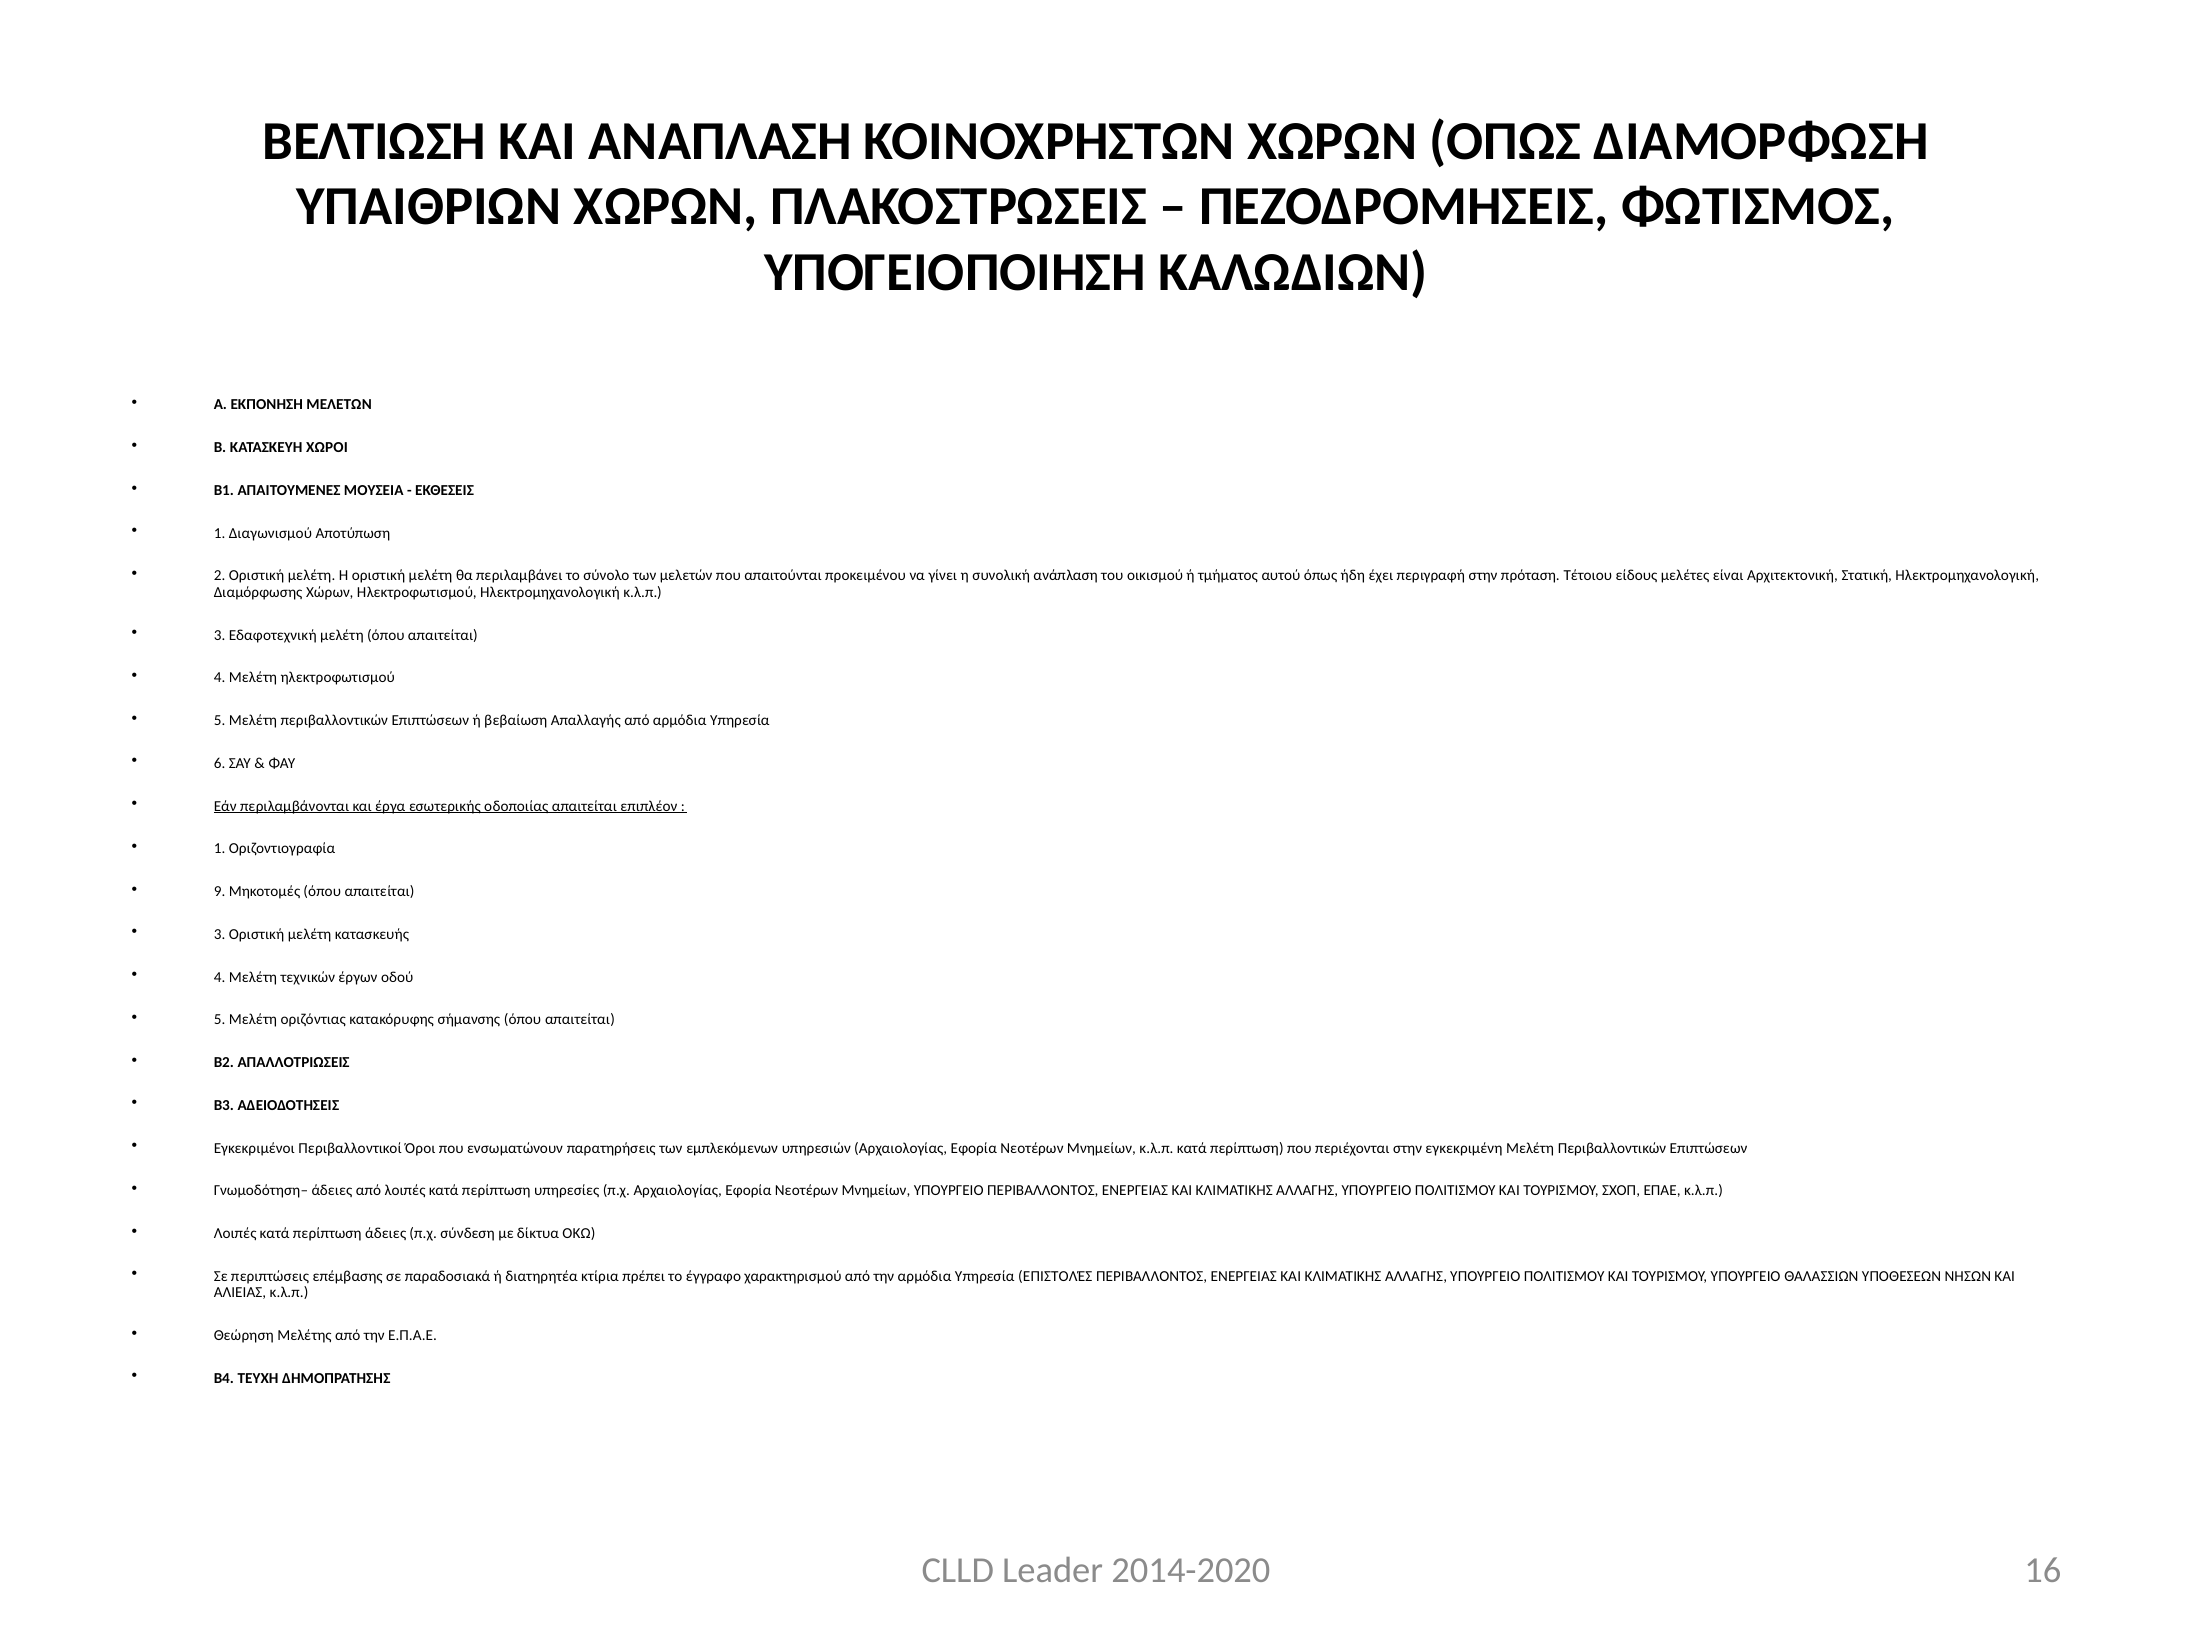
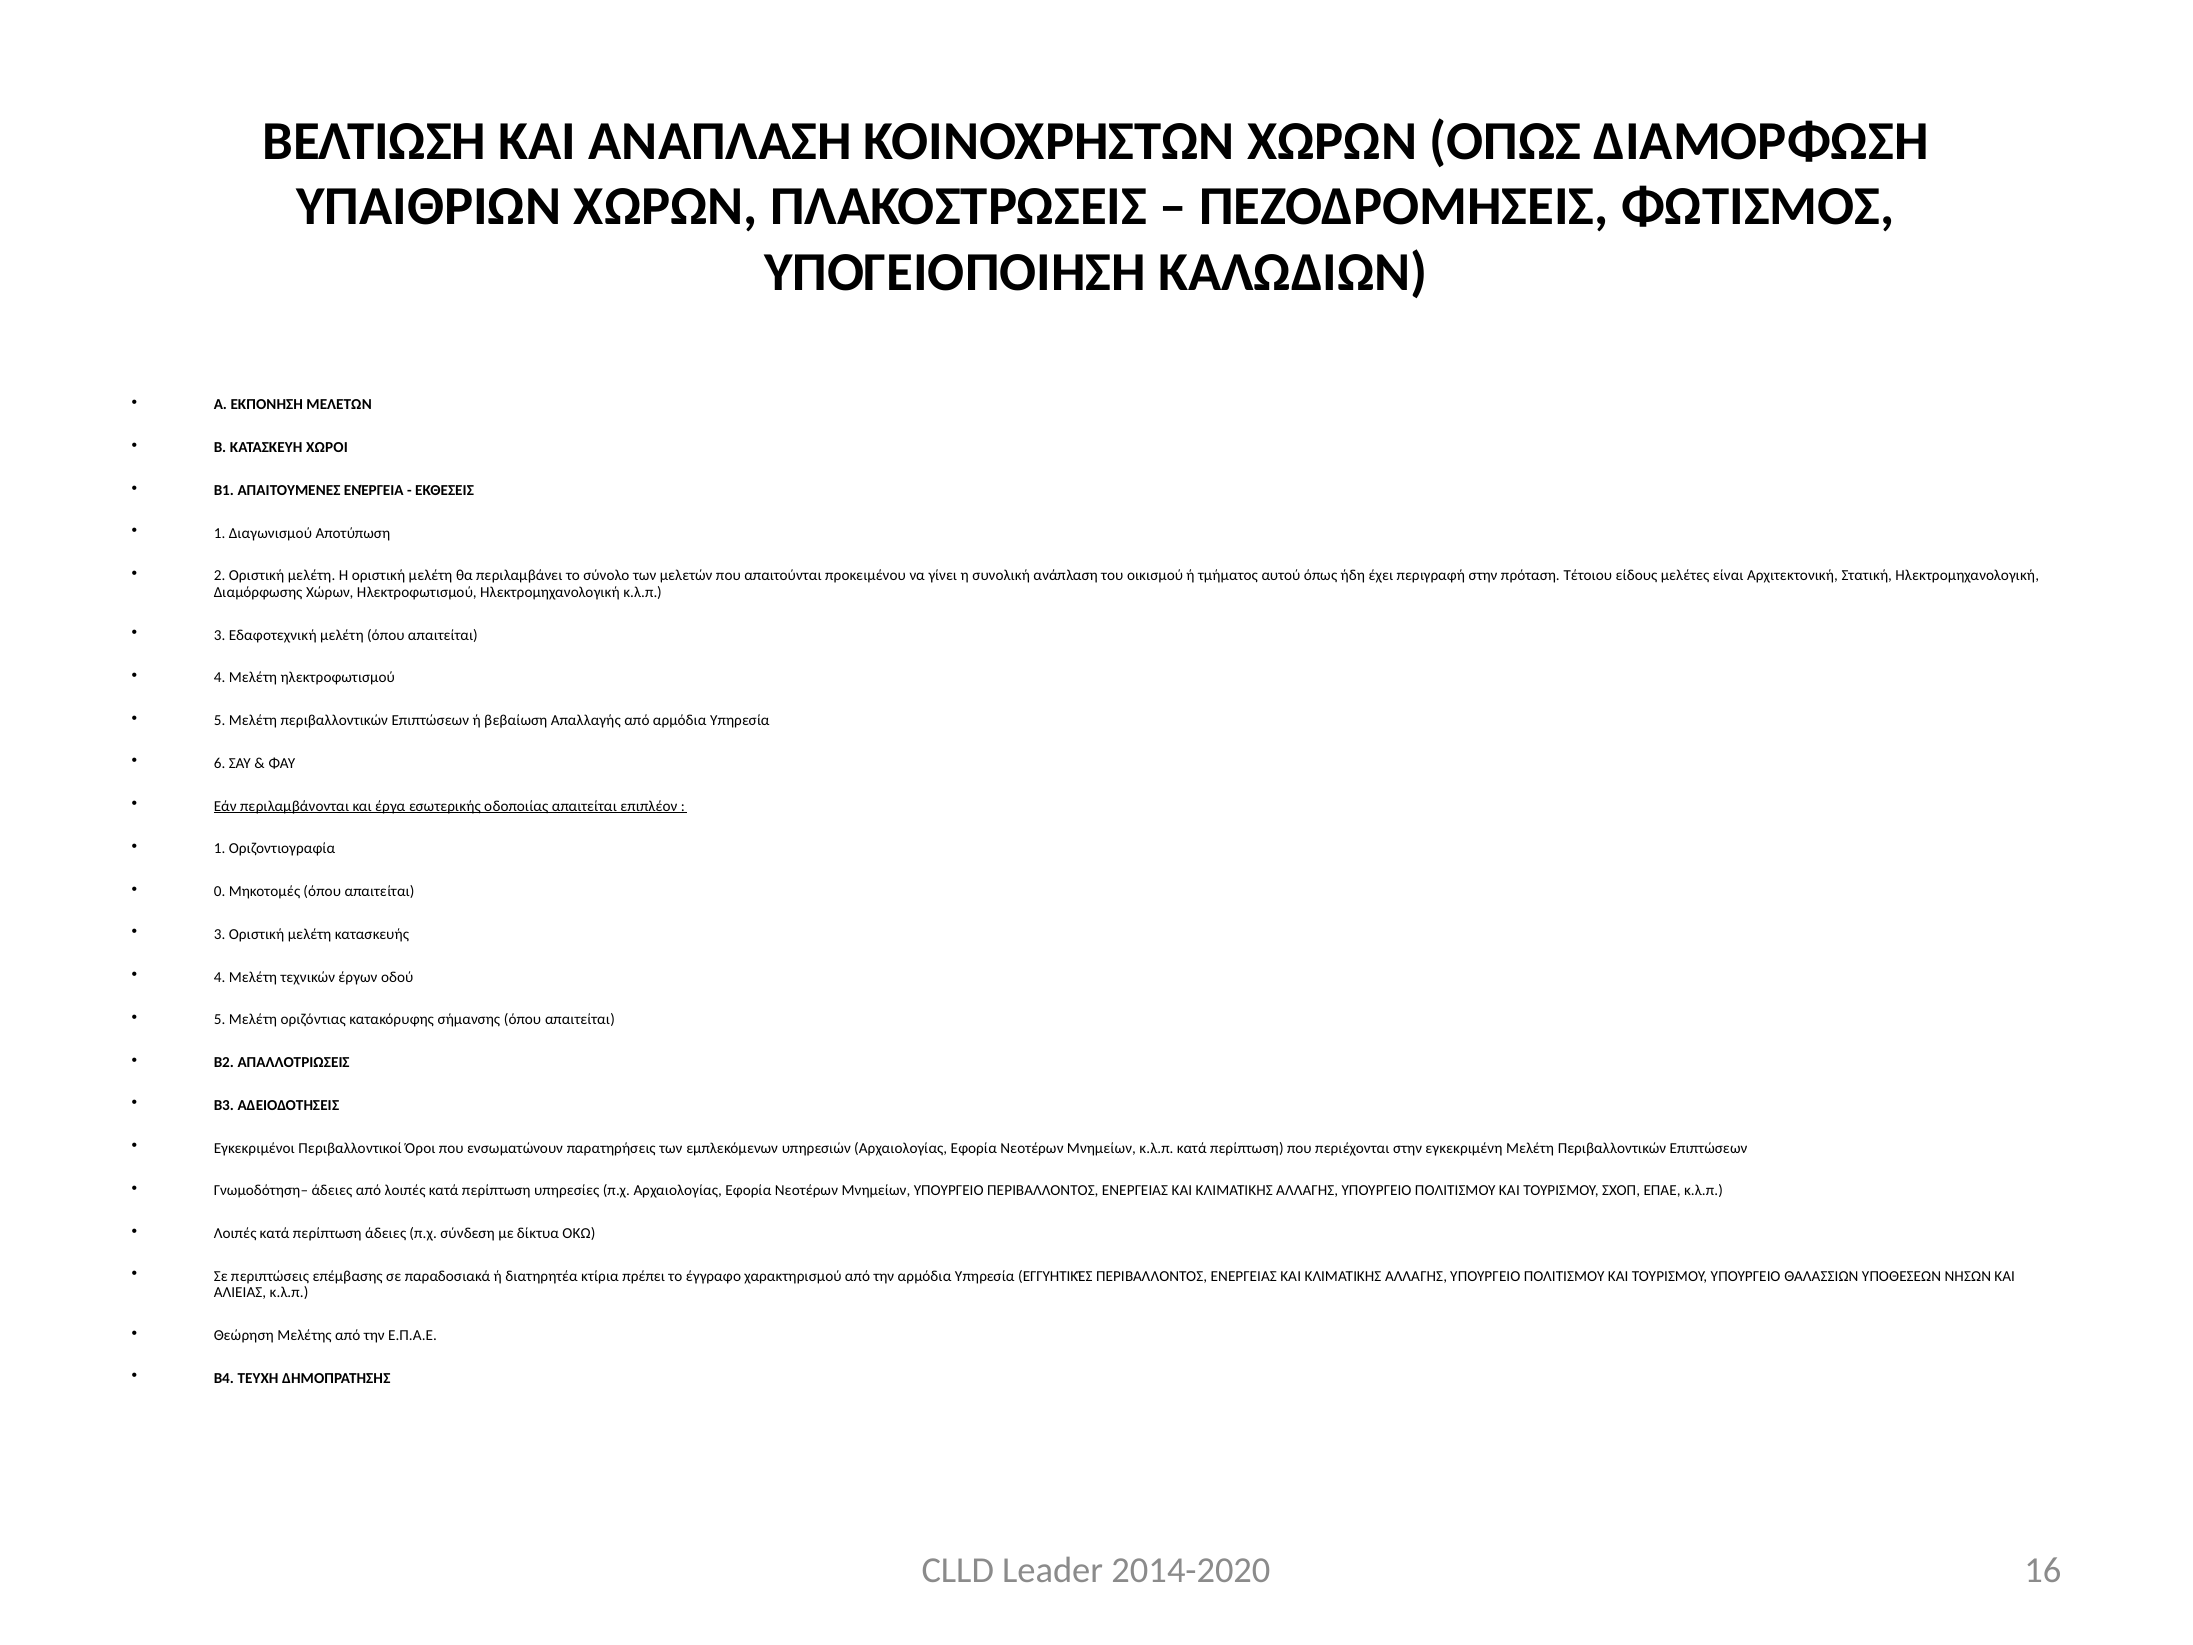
ΜΟΥΣΕΙΑ: ΜΟΥΣΕΙΑ -> ΕΝΈΡΓΕΙΑ (374, 490)
9: 9 -> 0 (220, 891)
ΕΠΙΣΤΟΛΈΣ: ΕΠΙΣΤΟΛΈΣ -> ΕΓΓΥΗΤΙΚΈΣ (1055, 1276)
